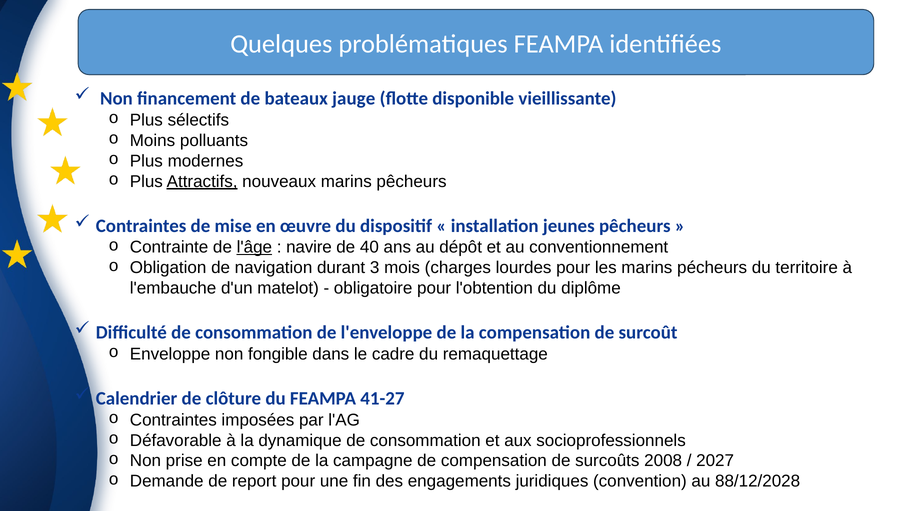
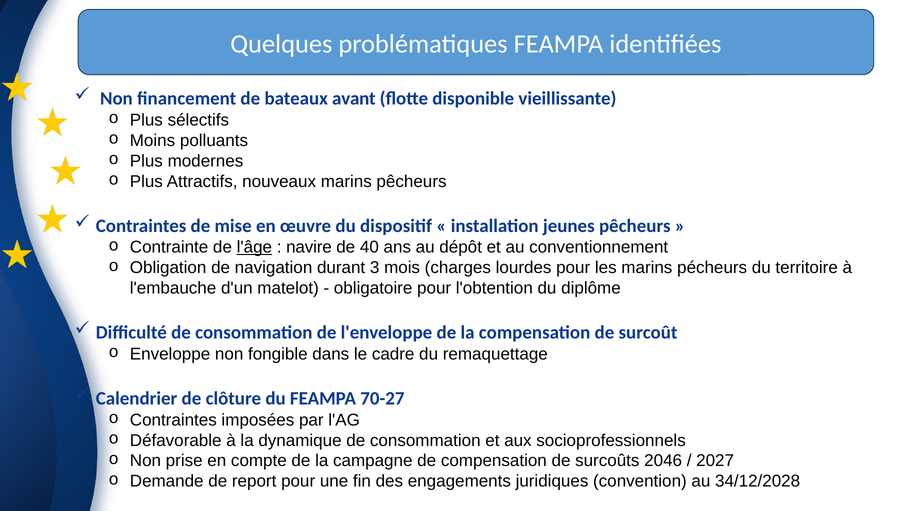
jauge: jauge -> avant (354, 99)
Attractifs underline: present -> none (202, 181)
41-27: 41-27 -> 70-27 (382, 398)
2008: 2008 -> 2046 (663, 461)
88/12/2028: 88/12/2028 -> 34/12/2028 (758, 481)
